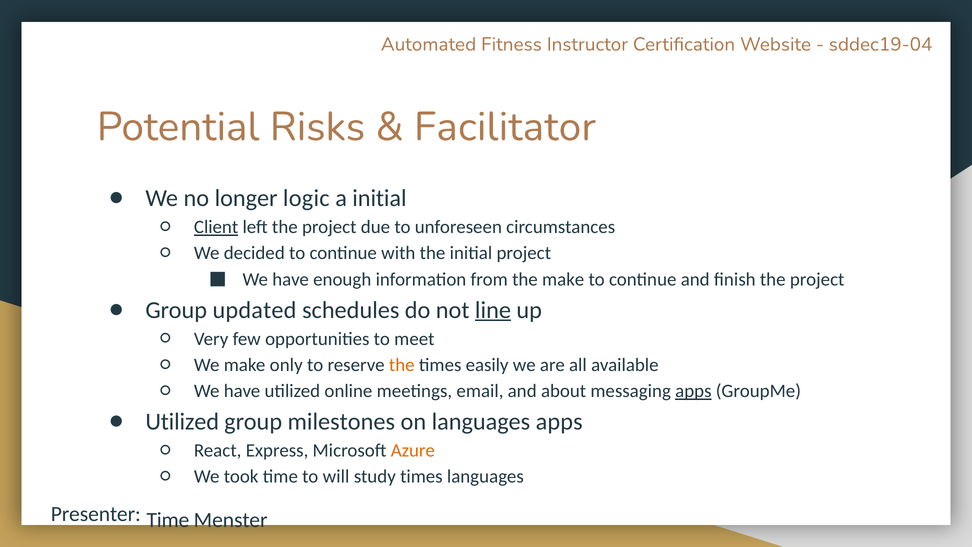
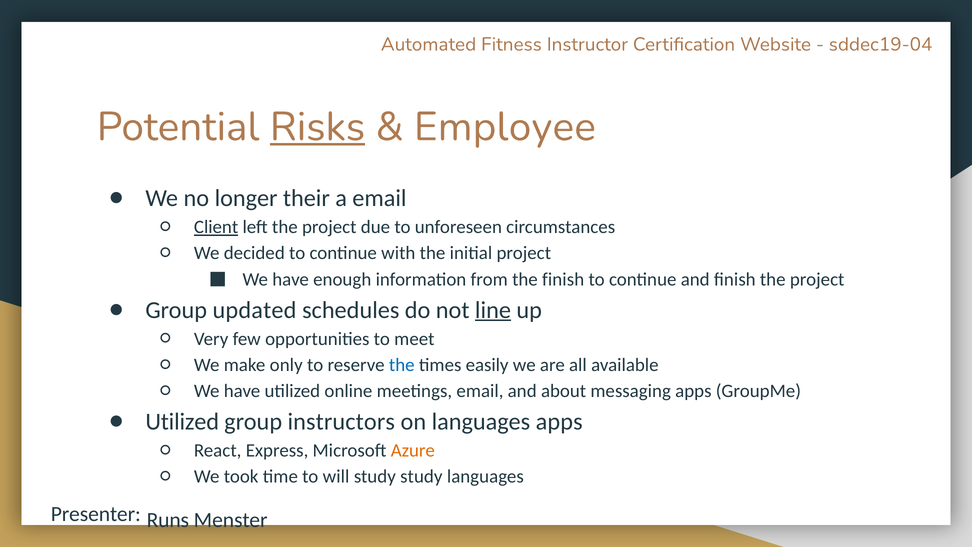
Risks underline: none -> present (318, 127)
Facilitator: Facilitator -> Employee (505, 127)
logic: logic -> their (306, 198)
a initial: initial -> email (379, 198)
the make: make -> finish (563, 279)
the colour: orange -> blue (402, 365)
apps underline: present -> none (693, 391)
milestones: milestones -> instructors (341, 422)
study times: times -> study (421, 477)
Time: Time -> Runs (168, 520)
